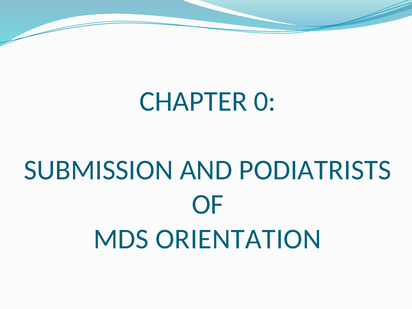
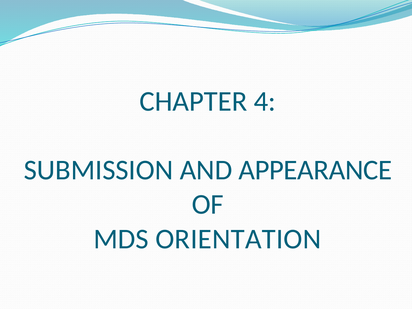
0: 0 -> 4 (265, 102)
PODIATRISTS: PODIATRISTS -> APPEARANCE (315, 170)
